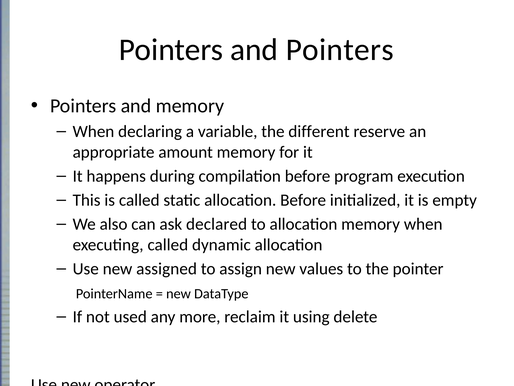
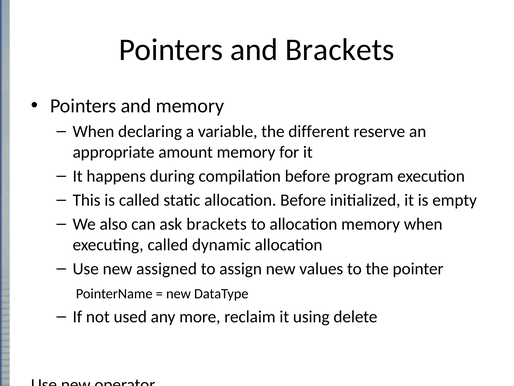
and Pointers: Pointers -> Brackets (340, 50)
ask declared: declared -> brackets (217, 224)
